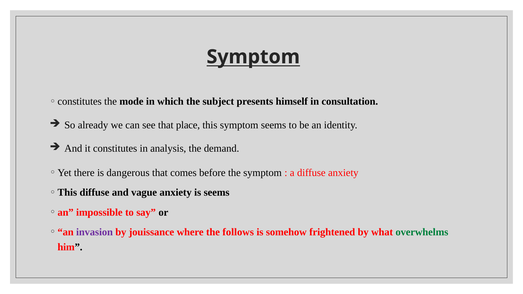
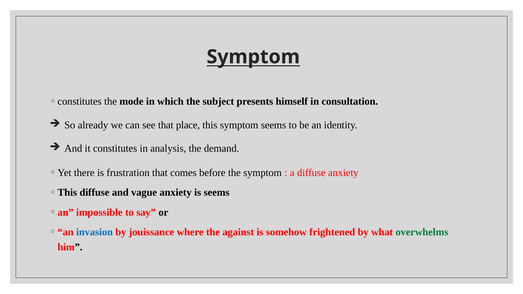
dangerous: dangerous -> frustration (128, 173)
invasion colour: purple -> blue (94, 232)
follows: follows -> against (238, 232)
